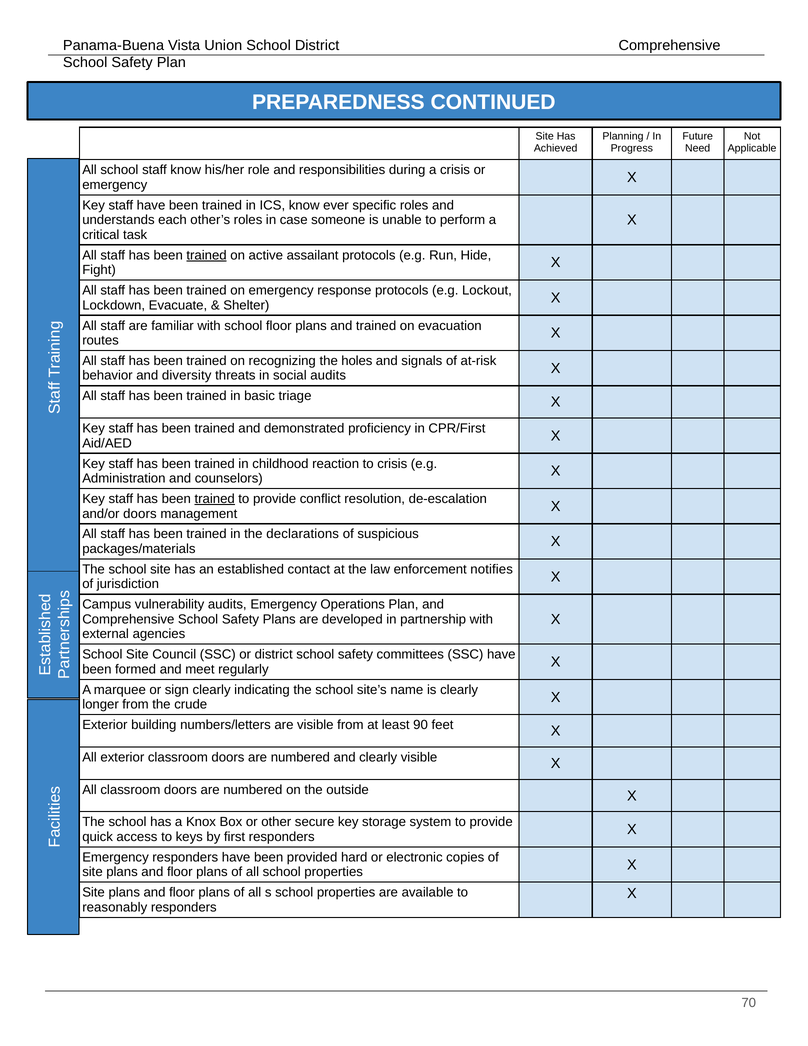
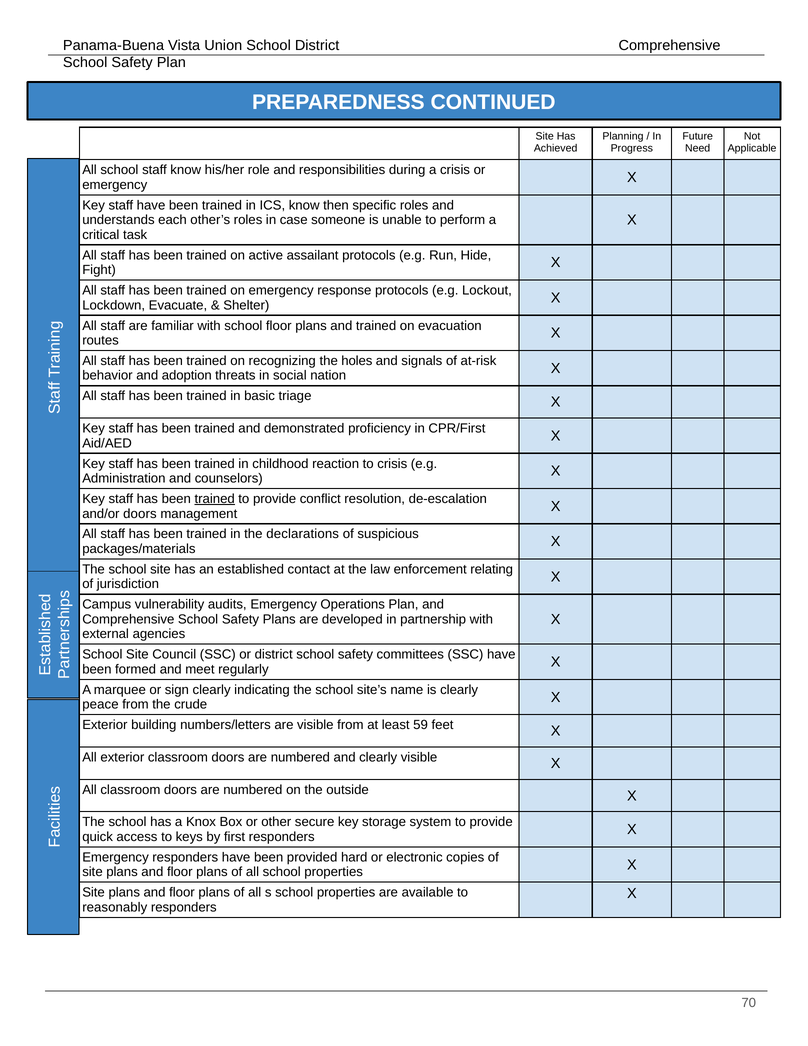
ever: ever -> then (336, 205)
trained underline: present -> none (207, 255)
diversity: diversity -> adoption (187, 376)
social audits: audits -> nation (328, 376)
notifies: notifies -> relating (492, 569)
longer: longer -> peace (100, 704)
90: 90 -> 59 (421, 725)
